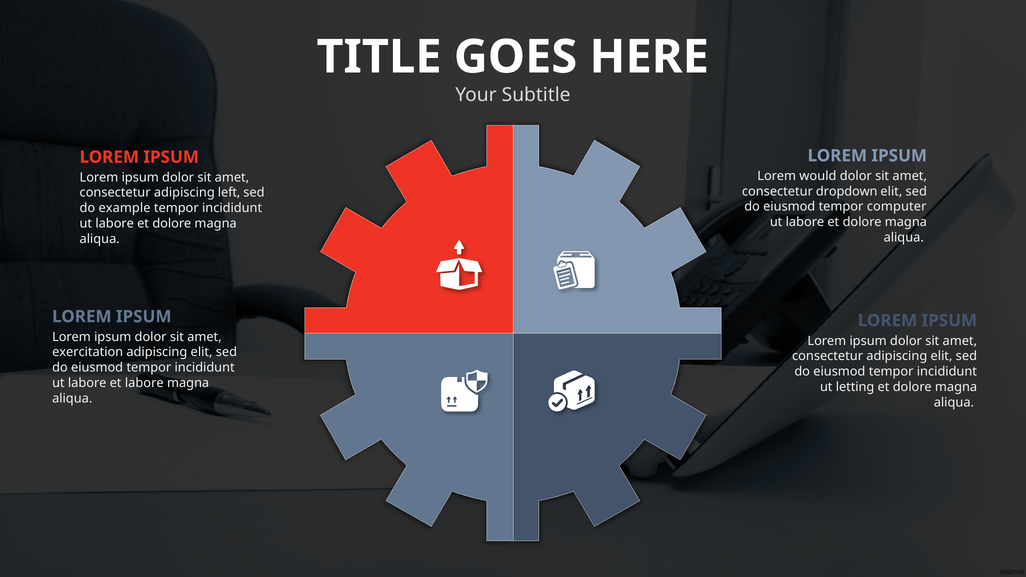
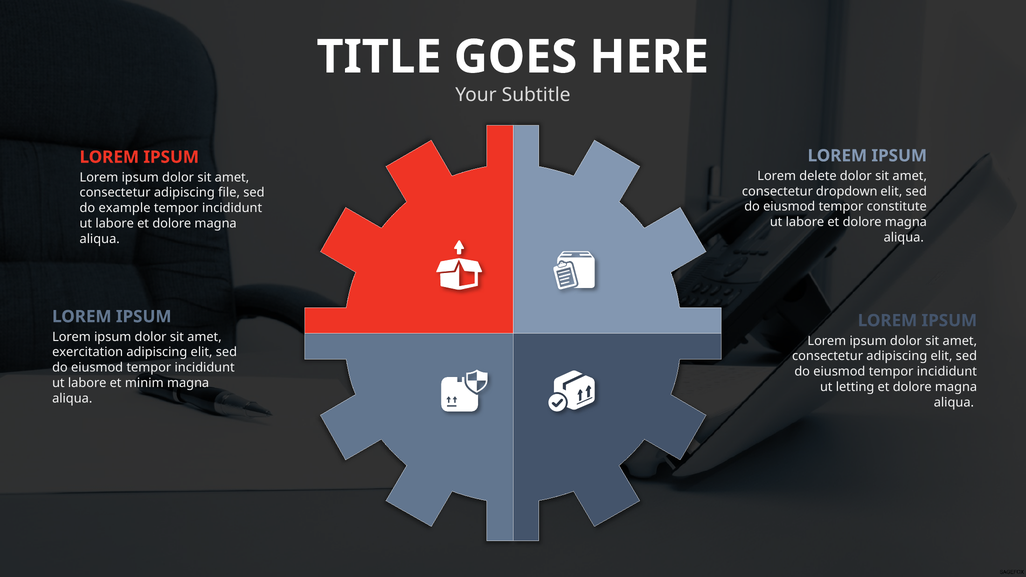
would: would -> delete (818, 176)
left: left -> file (229, 193)
computer: computer -> constitute (897, 207)
et labore: labore -> minim (144, 383)
